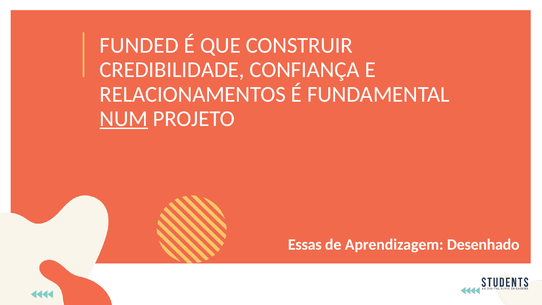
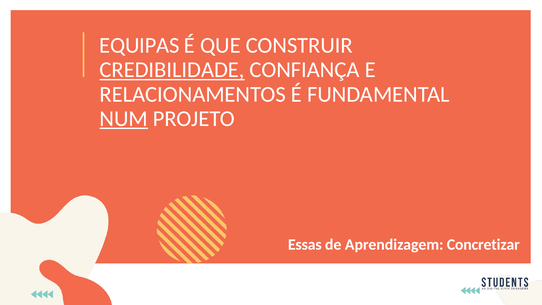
FUNDED: FUNDED -> EQUIPAS (139, 45)
CREDIBILIDADE underline: none -> present (172, 70)
Desenhado: Desenhado -> Concretizar (483, 245)
